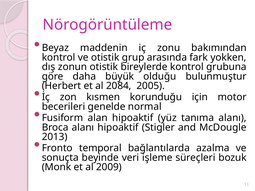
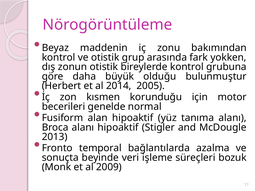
2084: 2084 -> 2014 (119, 86)
